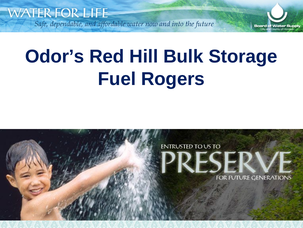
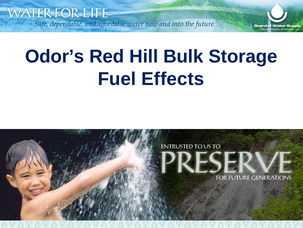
Rogers: Rogers -> Effects (173, 79)
